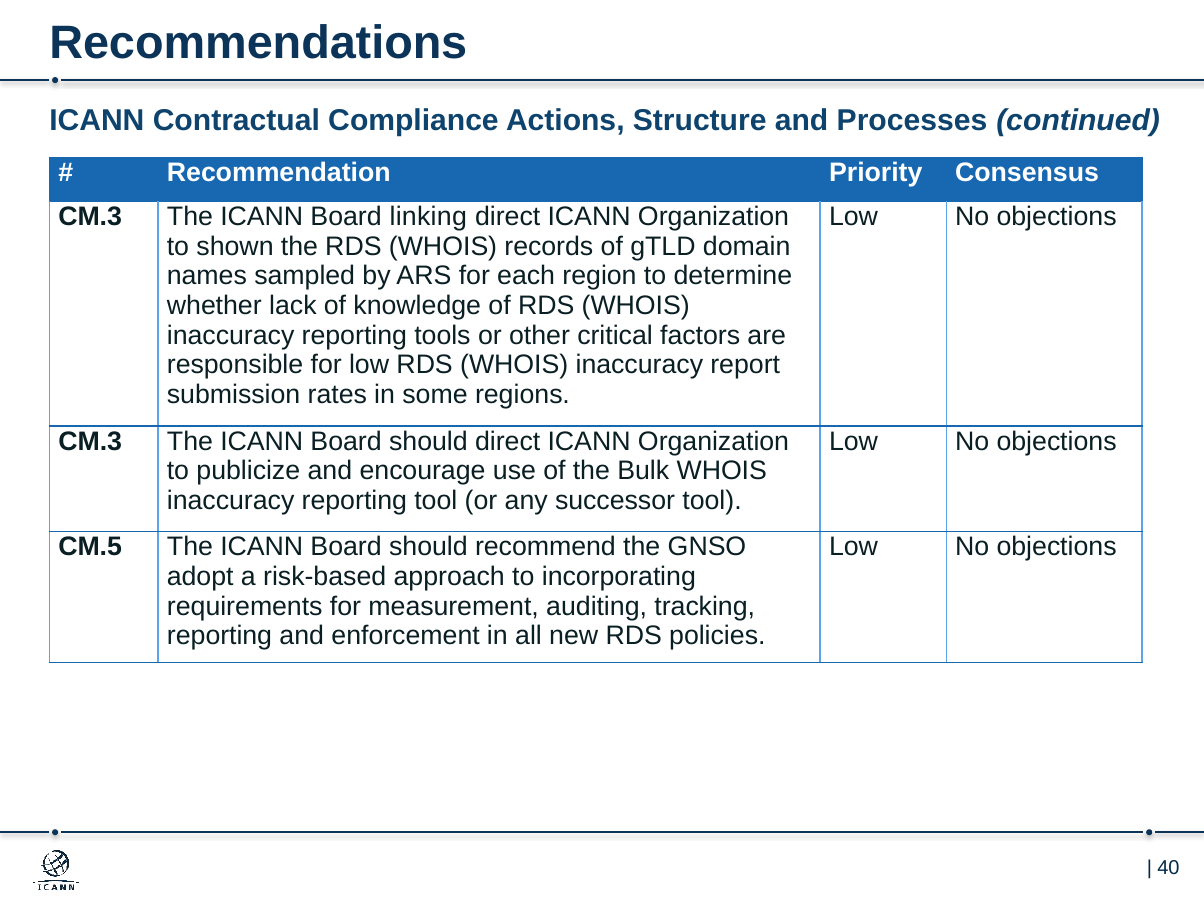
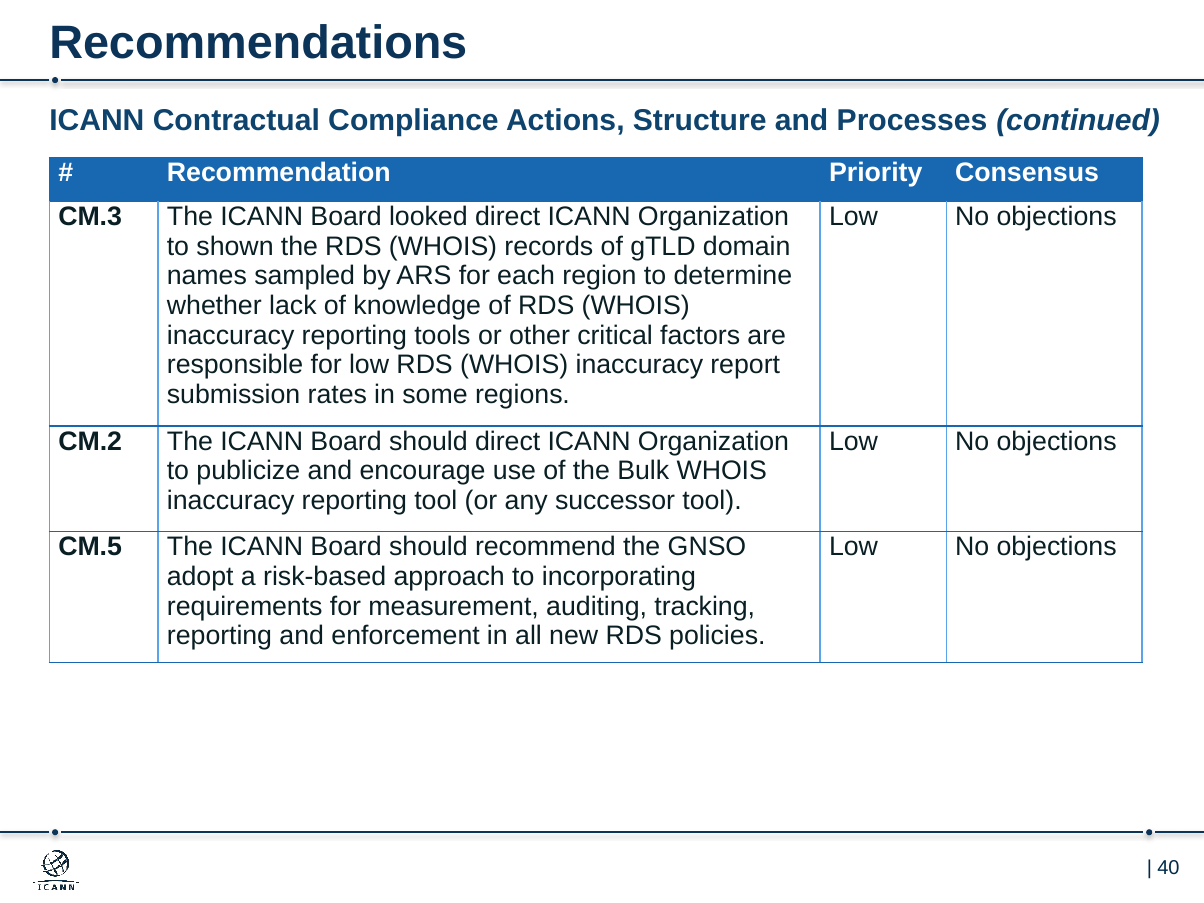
linking: linking -> looked (428, 217)
CM.3: CM.3 -> CM.2 (90, 441)
